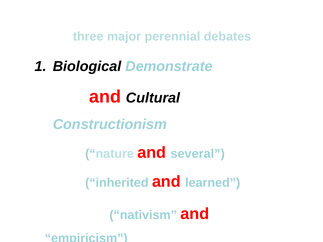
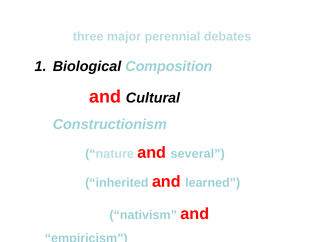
Demonstrate: Demonstrate -> Composition (169, 66)
